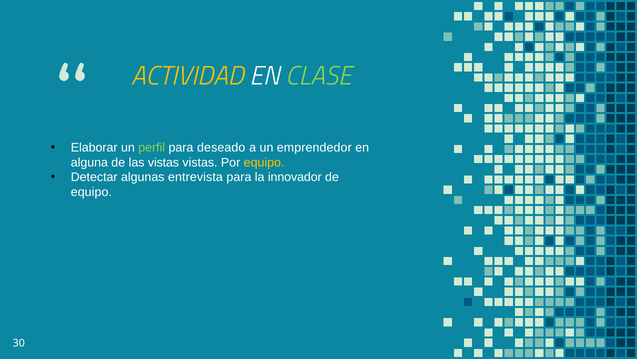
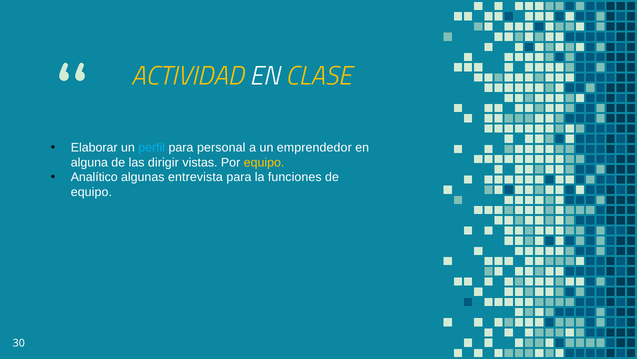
CLASE colour: light green -> yellow (319, 76)
perfil colour: light green -> light blue (152, 147)
deseado: deseado -> personal (221, 147)
las vistas: vistas -> dirigir (163, 162)
Detectar: Detectar -> Analítico (94, 177)
innovador: innovador -> funciones (295, 177)
